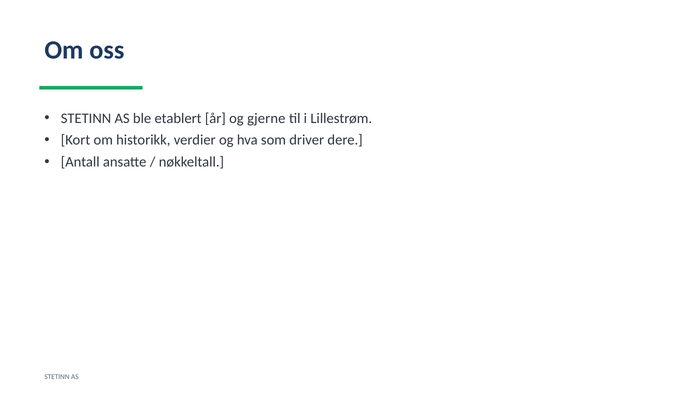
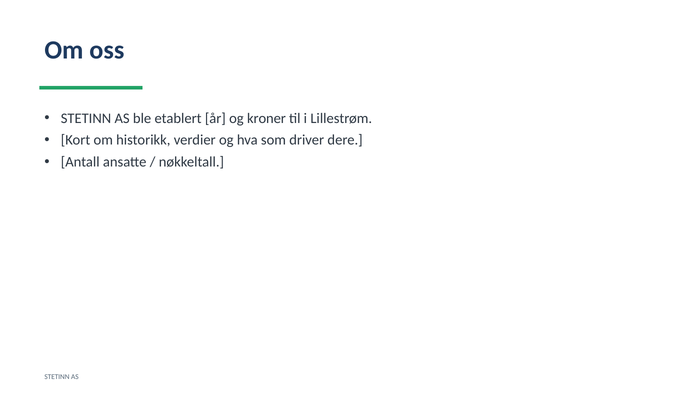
gjerne: gjerne -> kroner (266, 118)
